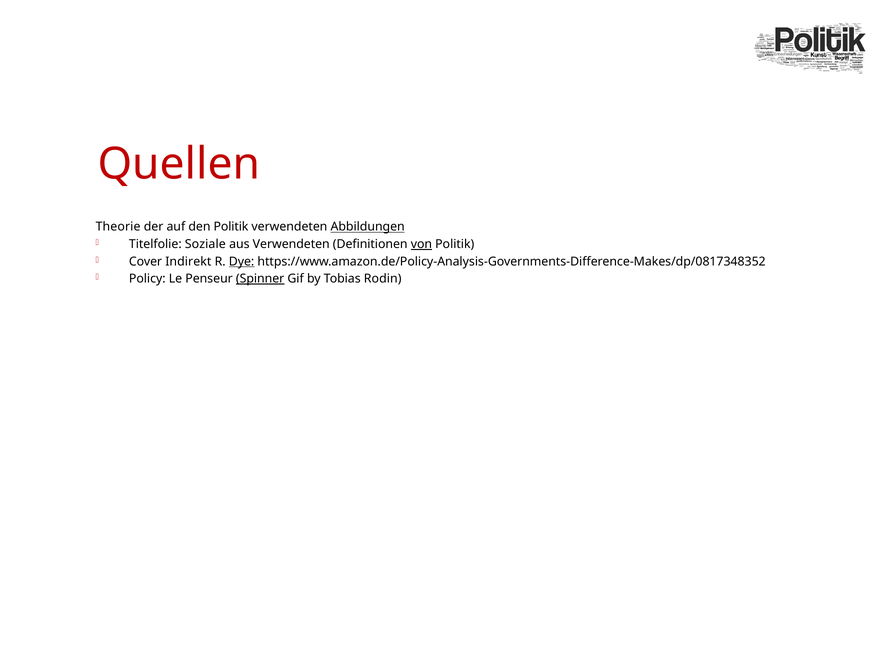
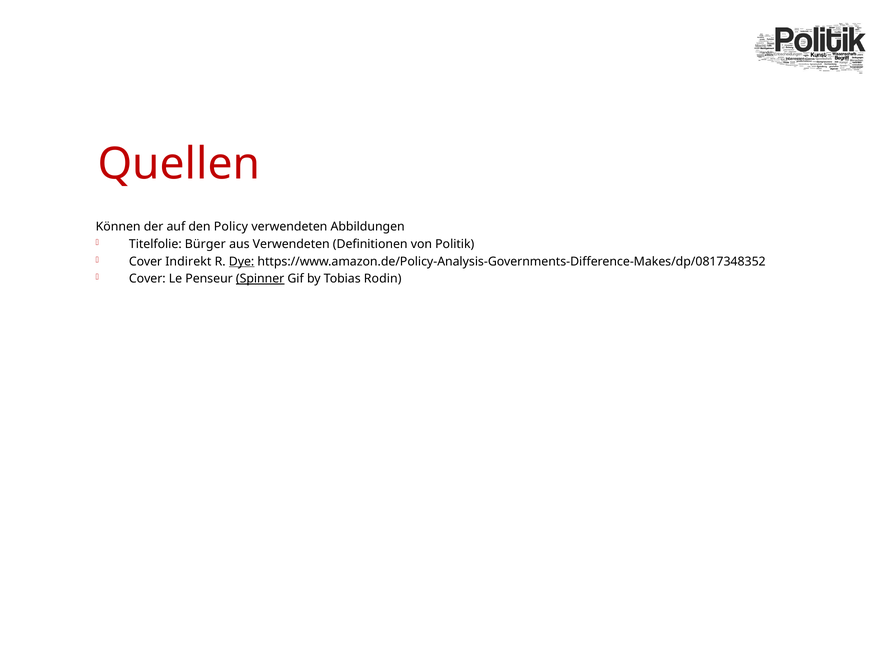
Theorie: Theorie -> Können (118, 227)
den Politik: Politik -> Policy (231, 227)
Abbildungen underline: present -> none (368, 227)
Soziale: Soziale -> Bürger (205, 244)
von underline: present -> none (421, 244)
Policy: Policy -> Cover (147, 279)
